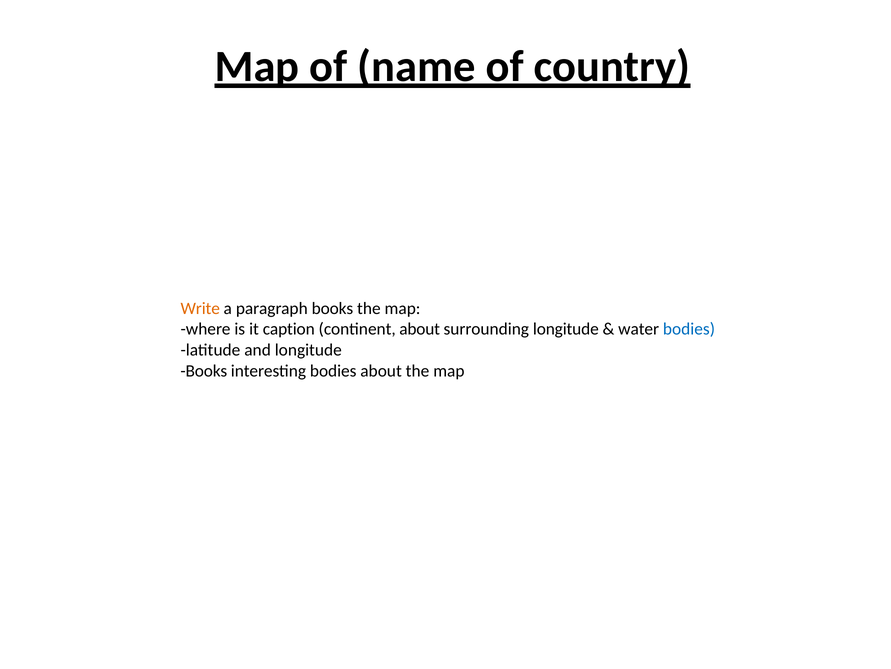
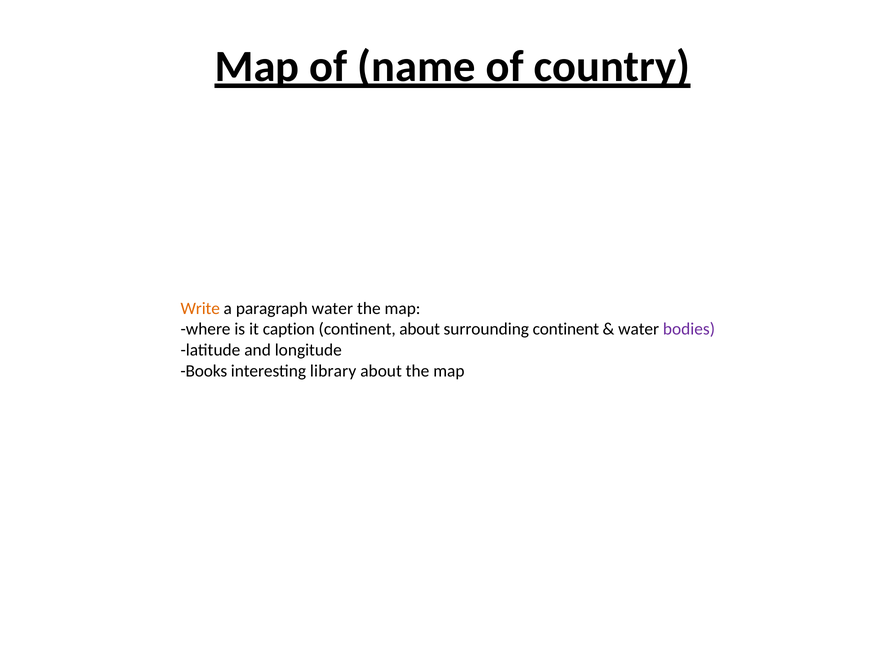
paragraph books: books -> water (332, 308)
surrounding longitude: longitude -> continent (566, 329)
bodies colour: blue -> purple (689, 329)
interesting bodies: bodies -> library (333, 370)
